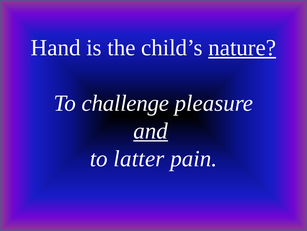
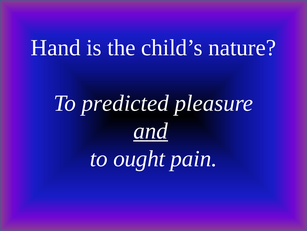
nature underline: present -> none (242, 48)
challenge: challenge -> predicted (125, 103)
latter: latter -> ought (139, 158)
